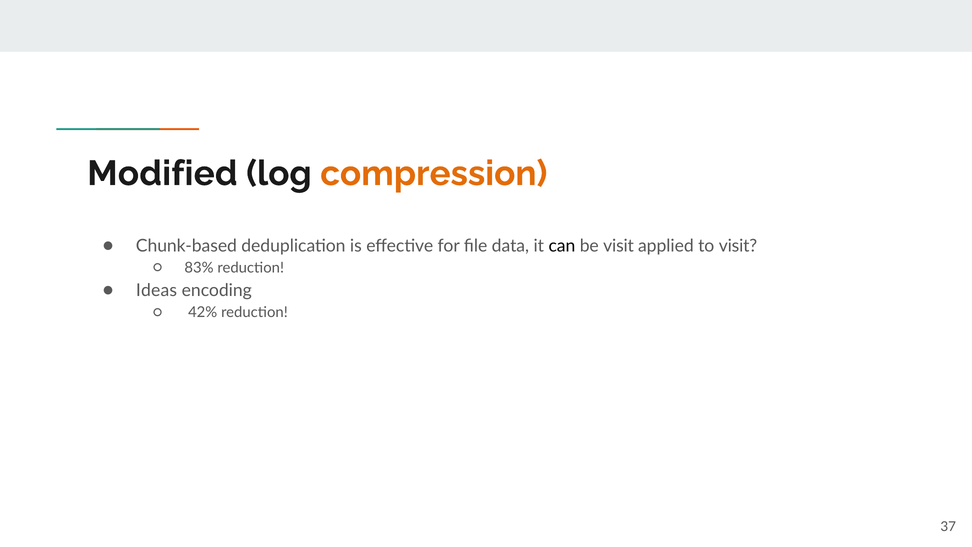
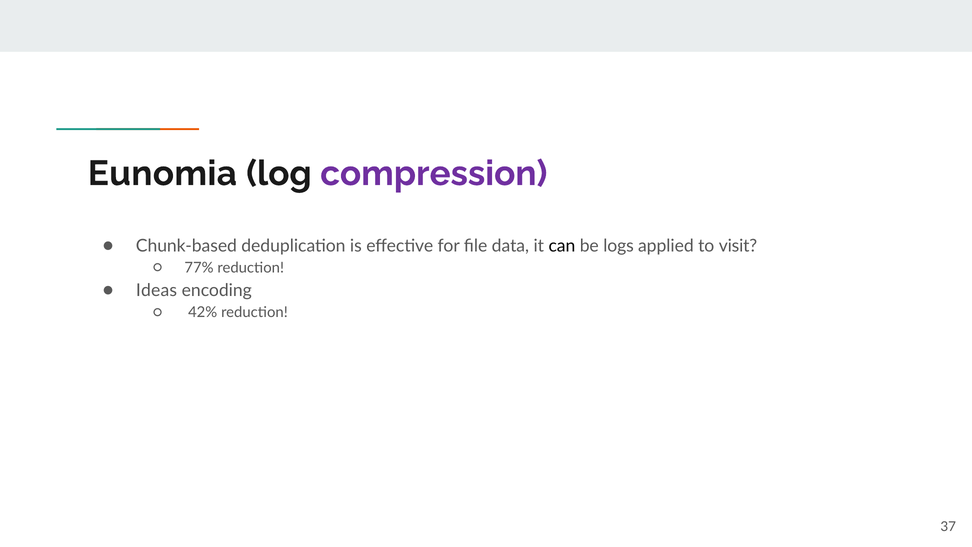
Modified: Modified -> Eunomia (162, 173)
compression colour: orange -> purple (434, 173)
be visit: visit -> logs (619, 246)
83%: 83% -> 77% (199, 268)
